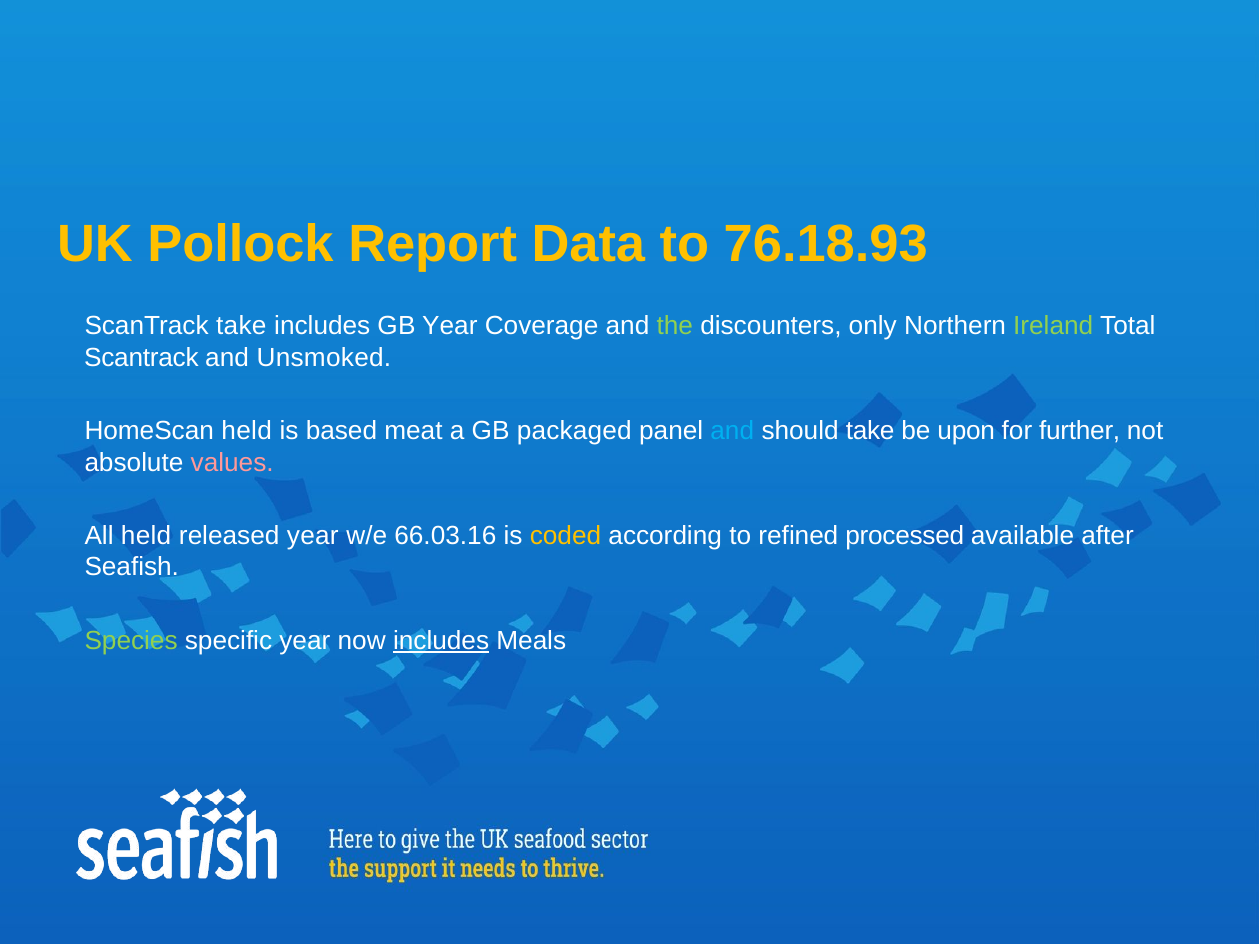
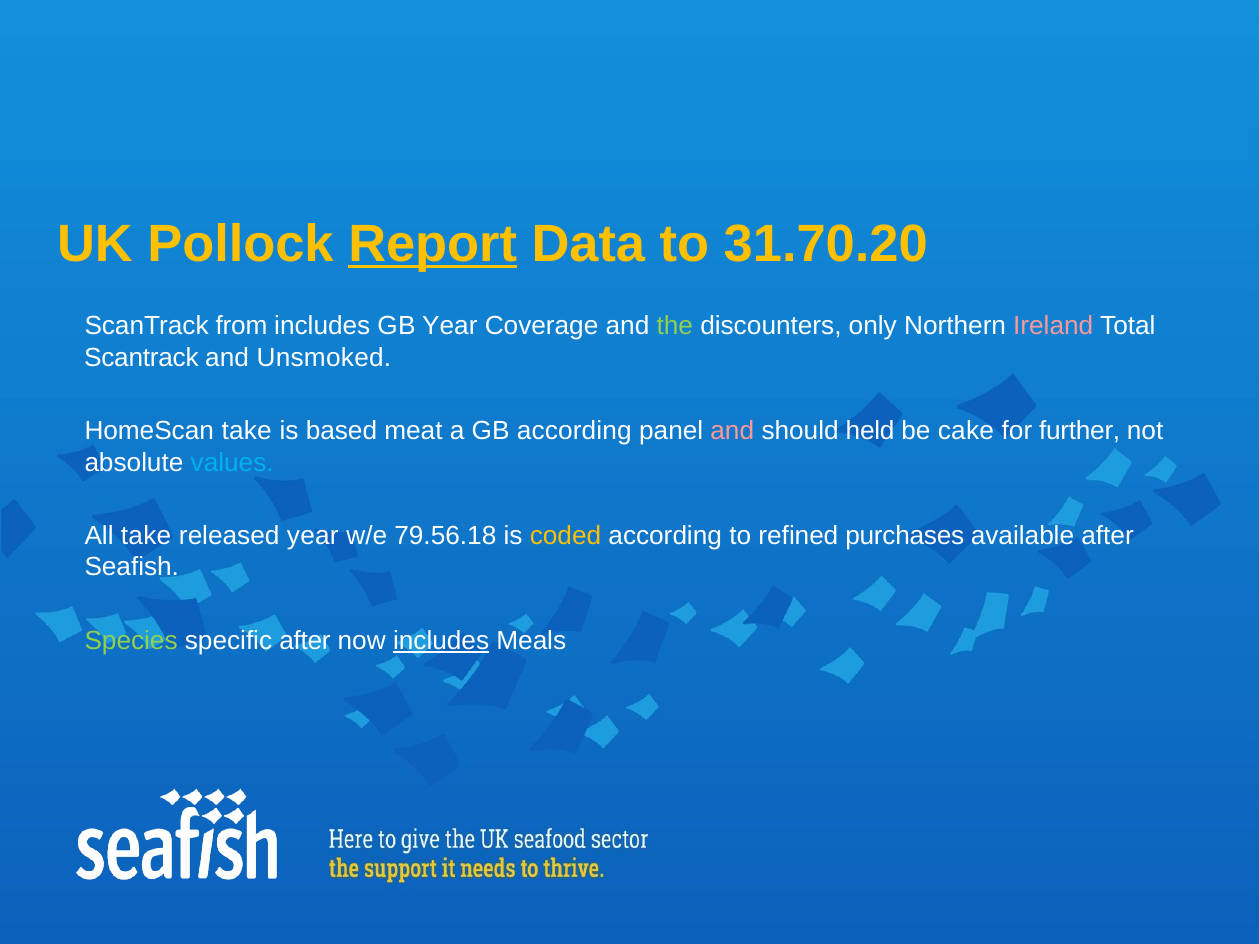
Report underline: none -> present (433, 244)
76.18.93: 76.18.93 -> 31.70.20 (826, 244)
ScanTrack take: take -> from (242, 326)
Ireland colour: light green -> pink (1053, 326)
HomeScan held: held -> take (247, 431)
GB packaged: packaged -> according (574, 431)
and colour: light blue -> pink (732, 431)
should take: take -> held (870, 431)
upon: upon -> cake (966, 431)
values colour: pink -> light blue (232, 462)
All held: held -> take (146, 536)
66.03.16: 66.03.16 -> 79.56.18 (445, 536)
processed: processed -> purchases (905, 536)
specific year: year -> after (305, 641)
